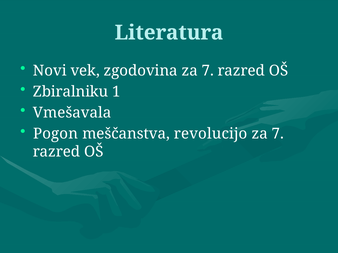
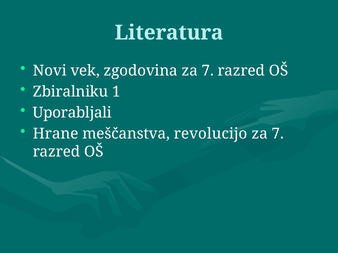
Vmešavala: Vmešavala -> Uporabljali (72, 113)
Pogon: Pogon -> Hrane (56, 134)
